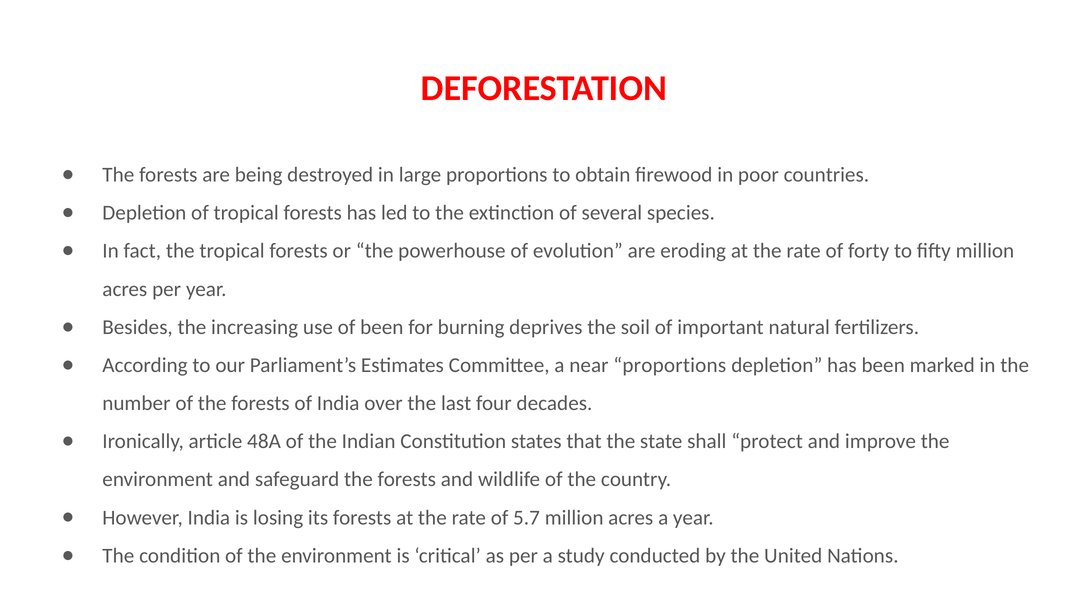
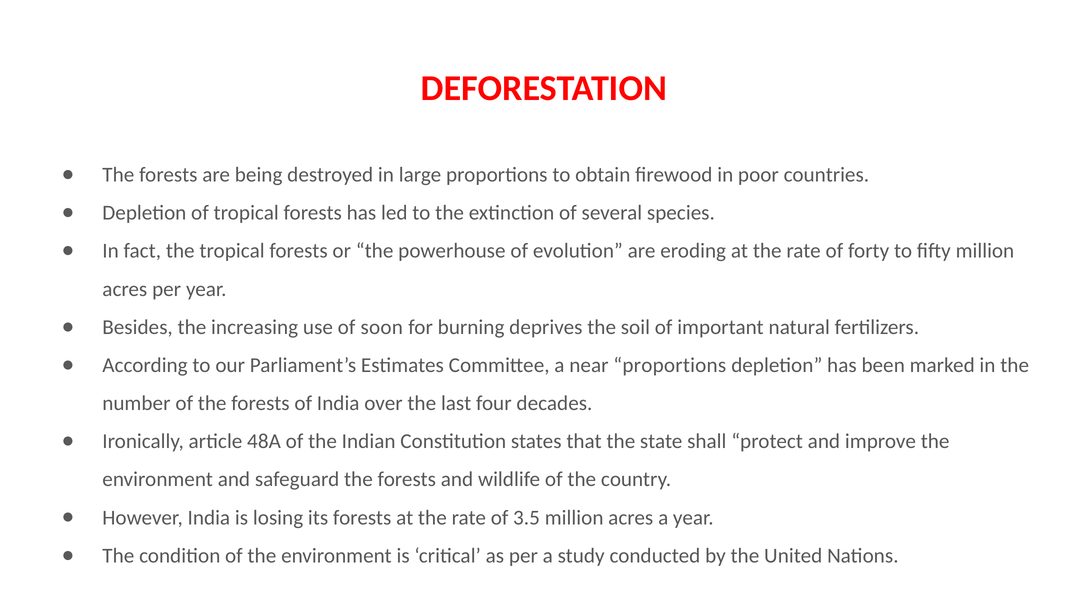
of been: been -> soon (382, 327)
5.7: 5.7 -> 3.5 (526, 518)
